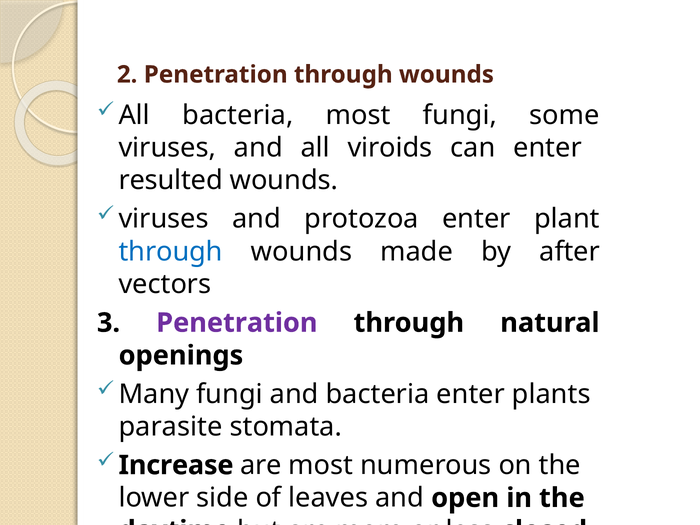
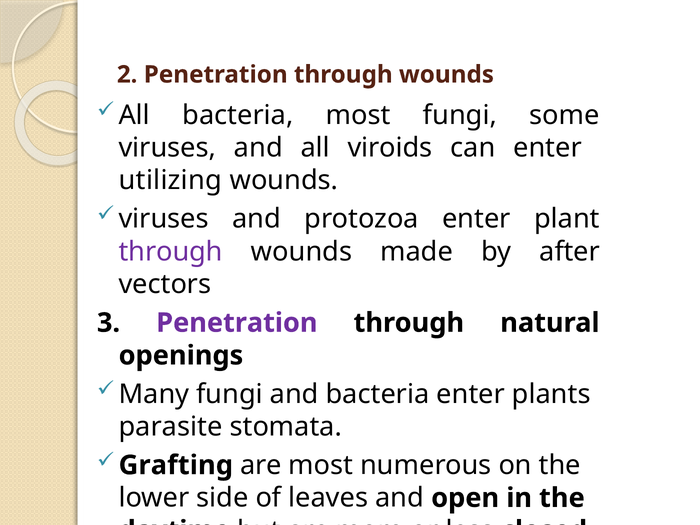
resulted: resulted -> utilizing (170, 180)
through colour: blue -> purple (171, 252)
Increase: Increase -> Grafting (176, 465)
